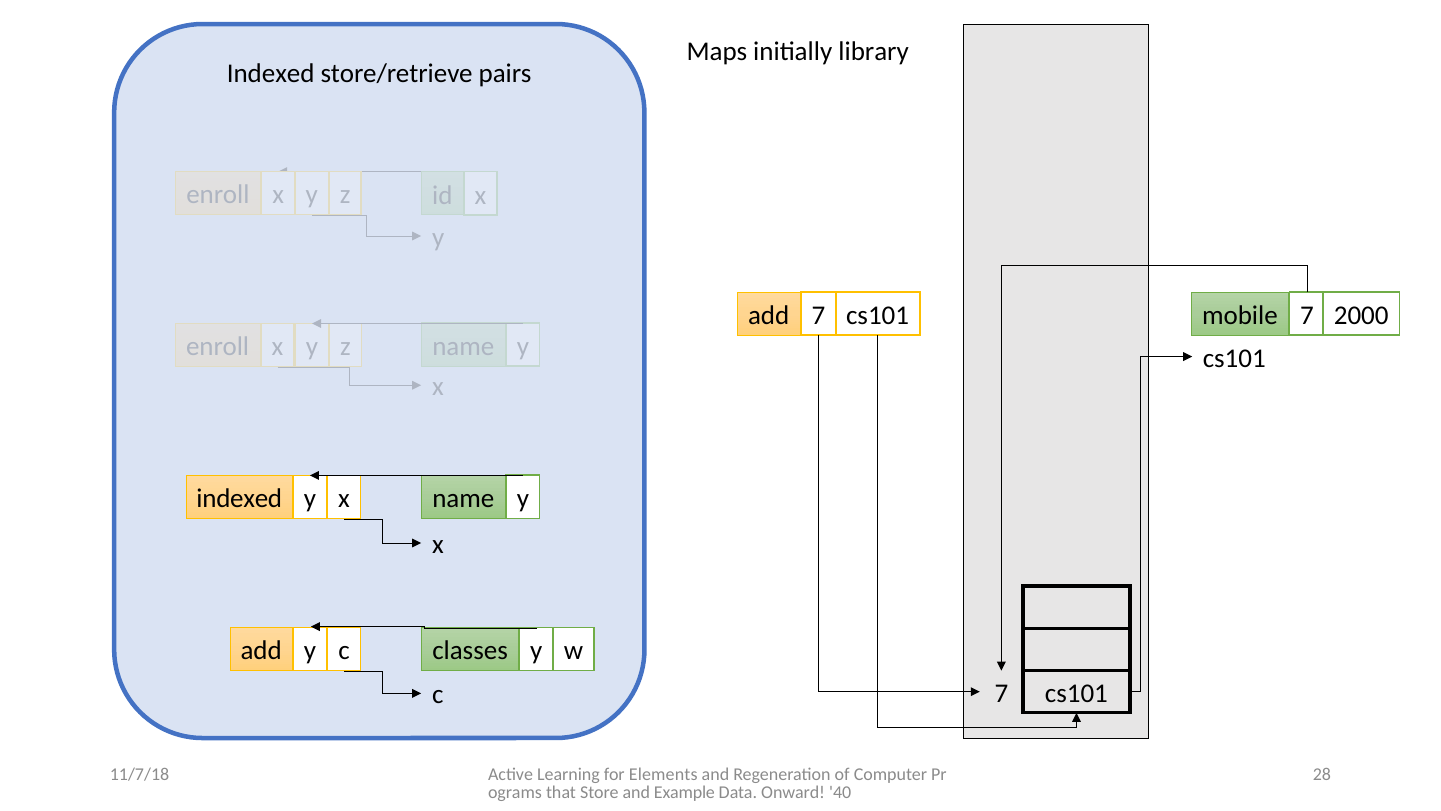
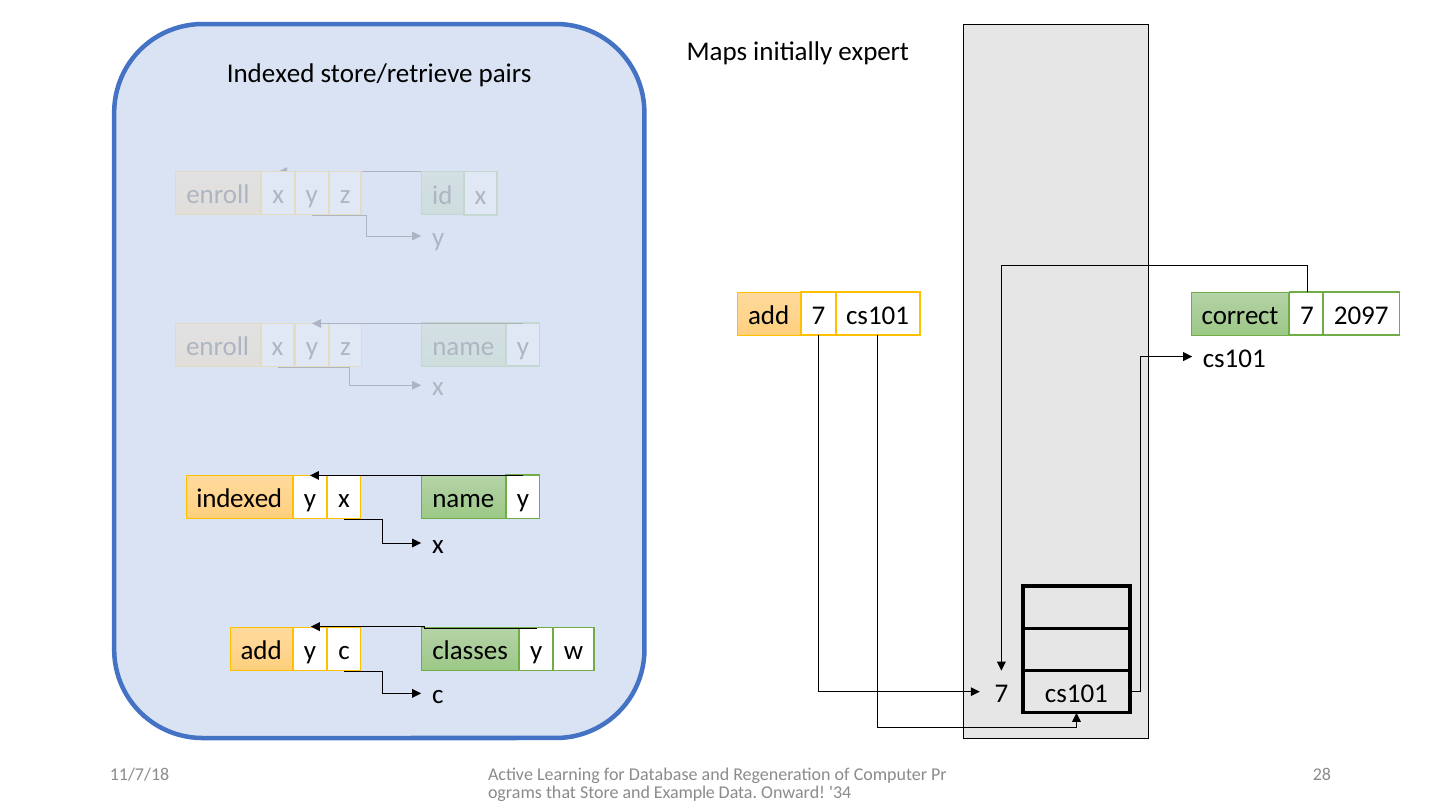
library: library -> expert (874, 51)
mobile: mobile -> correct (1240, 315)
2000: 2000 -> 2097 (1361, 315)
Elements: Elements -> Database (663, 774)
40: 40 -> 34 (840, 792)
